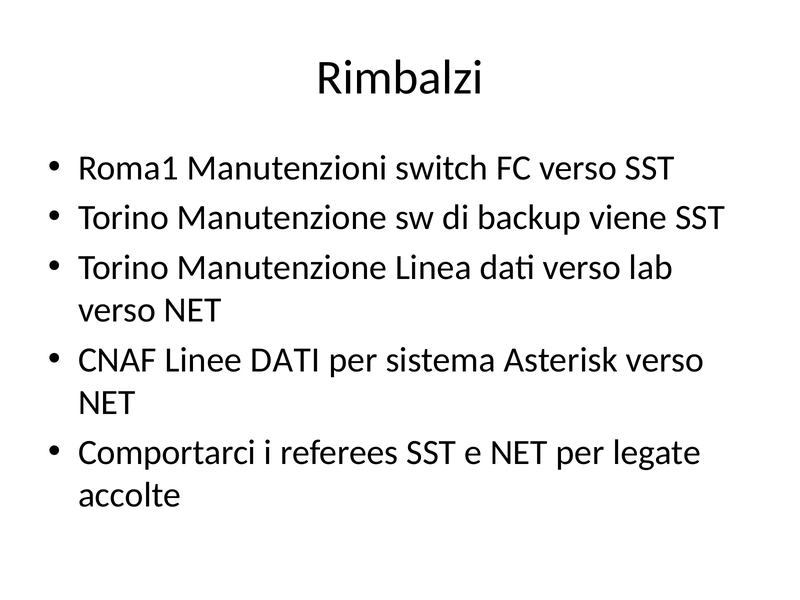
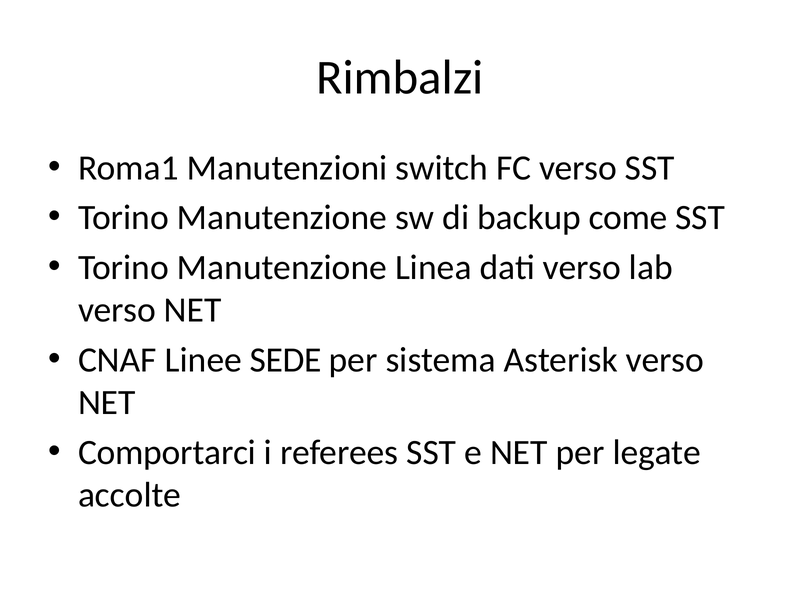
viene: viene -> come (628, 218)
Linee DATI: DATI -> SEDE (286, 360)
